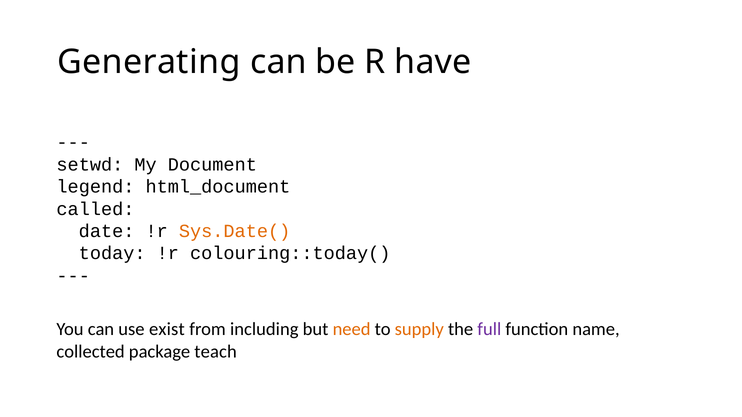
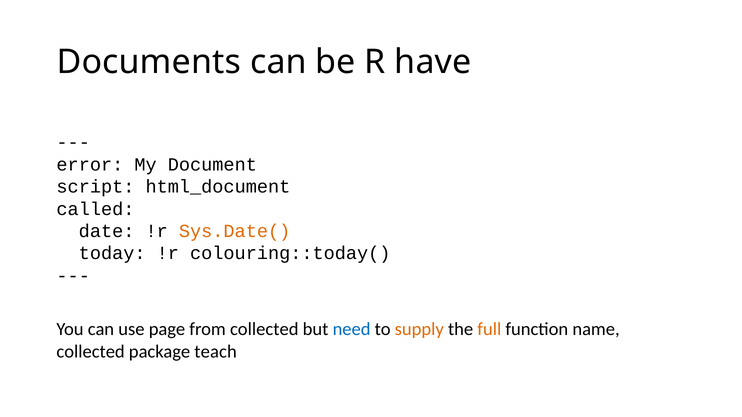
Generating: Generating -> Documents (149, 62)
setwd: setwd -> error (90, 165)
legend: legend -> script (95, 187)
exist: exist -> page (167, 330)
from including: including -> collected (264, 330)
need colour: orange -> blue (352, 330)
full colour: purple -> orange (489, 330)
